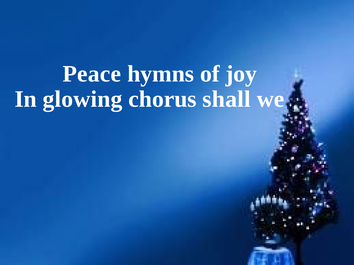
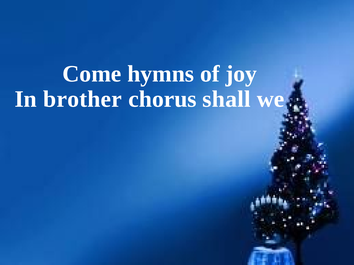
Peace: Peace -> Come (92, 74)
glowing: glowing -> brother (83, 99)
